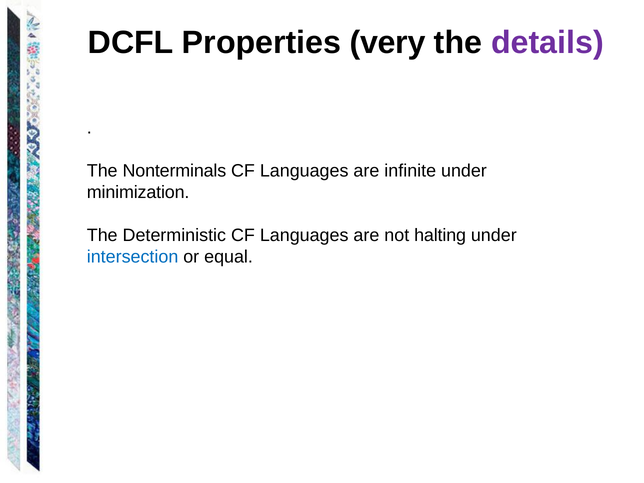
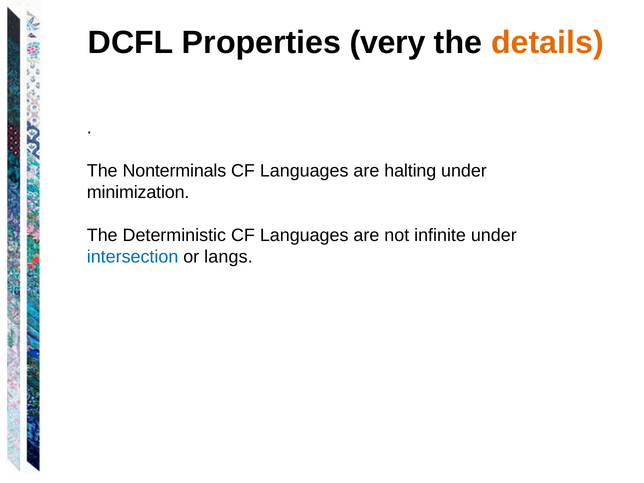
details colour: purple -> orange (547, 42)
infinite: infinite -> halting (410, 171)
halting: halting -> infinite (440, 235)
equal: equal -> langs (228, 257)
